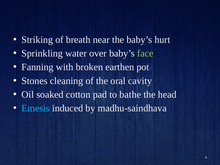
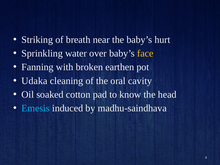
face colour: light green -> yellow (145, 53)
Stones: Stones -> Udaka (34, 81)
bathe: bathe -> know (130, 95)
